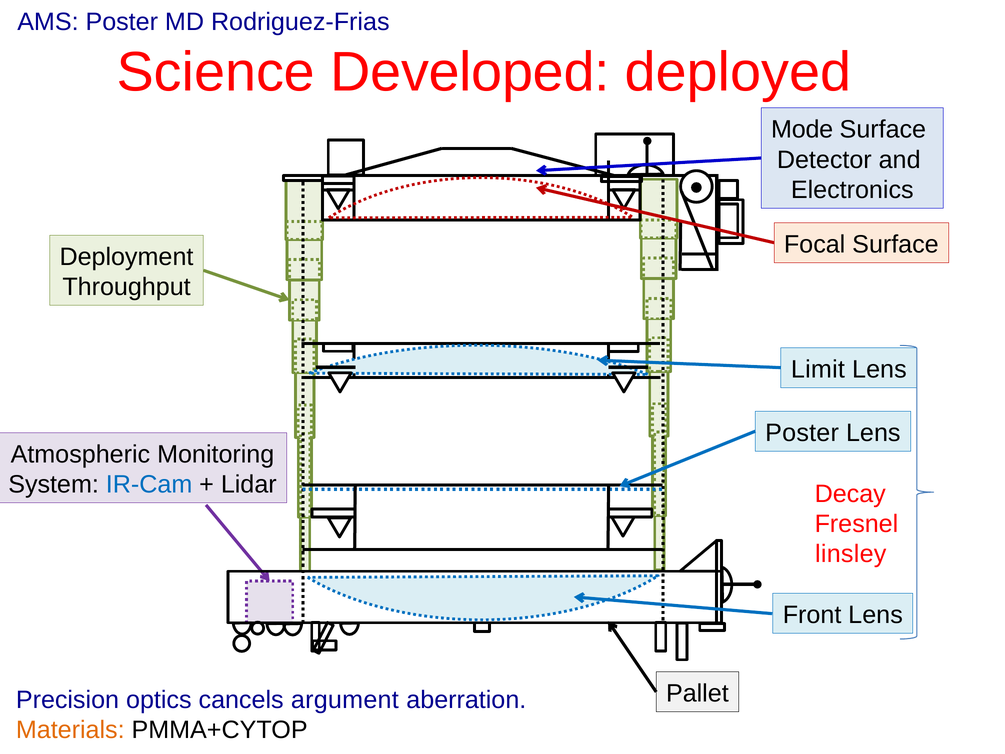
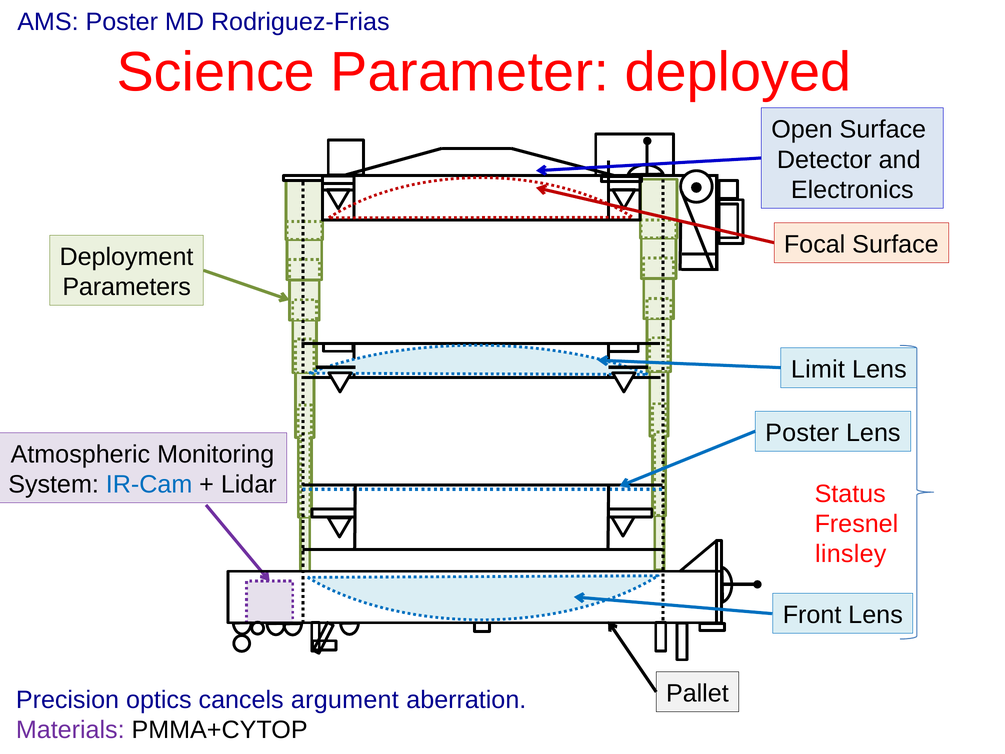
Developed: Developed -> Parameter (470, 72)
Mode: Mode -> Open (802, 130)
Throughput: Throughput -> Parameters (127, 287)
Decay: Decay -> Status (850, 494)
Materials colour: orange -> purple (70, 730)
